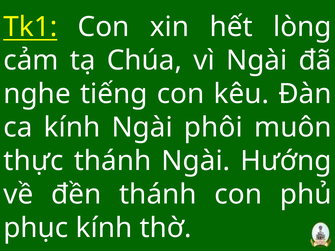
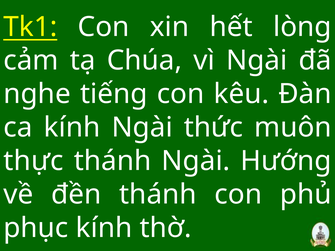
phôi: phôi -> thức (213, 128)
